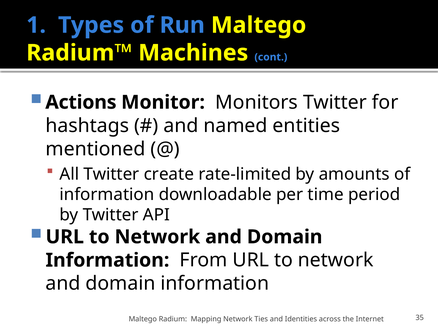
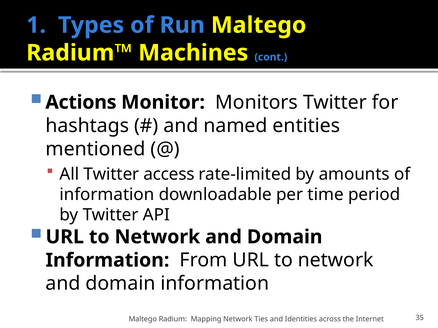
create: create -> access (169, 174)
